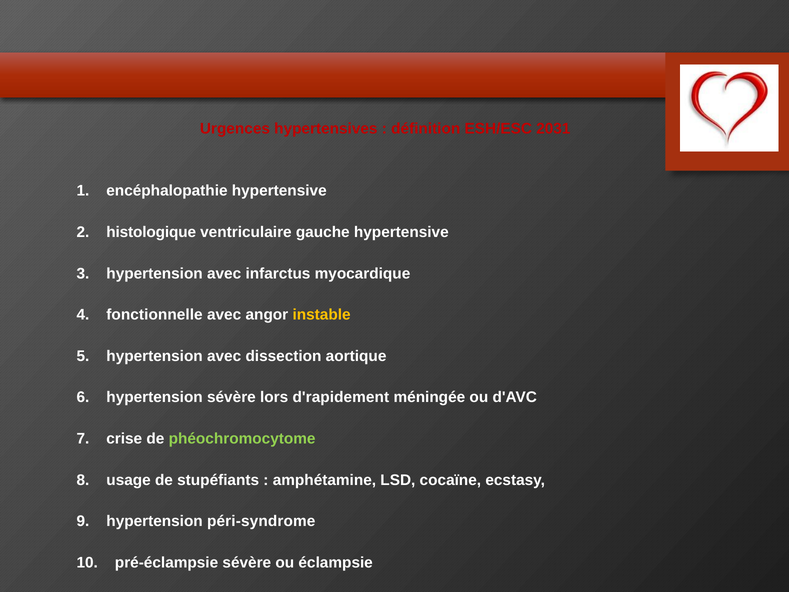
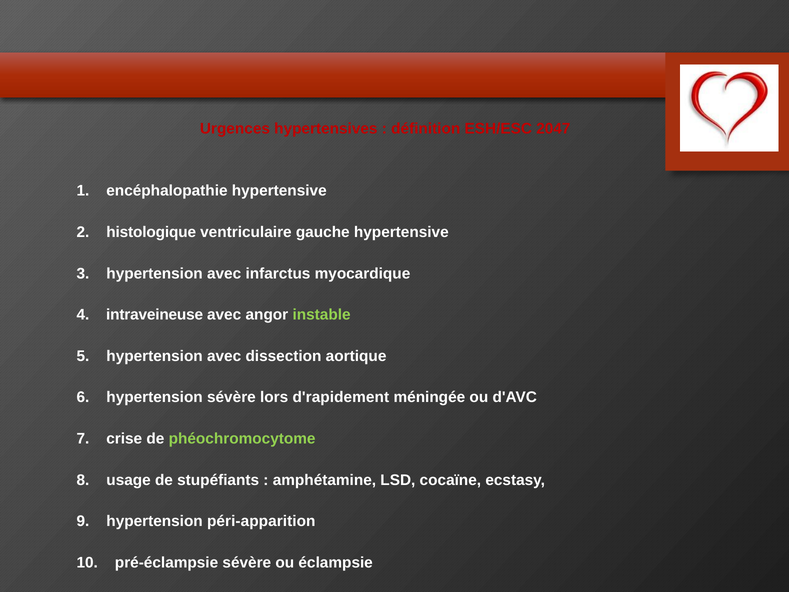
2031: 2031 -> 2047 (553, 129)
fonctionnelle: fonctionnelle -> intraveineuse (155, 315)
instable colour: yellow -> light green (322, 315)
péri-syndrome: péri-syndrome -> péri-apparition (261, 521)
